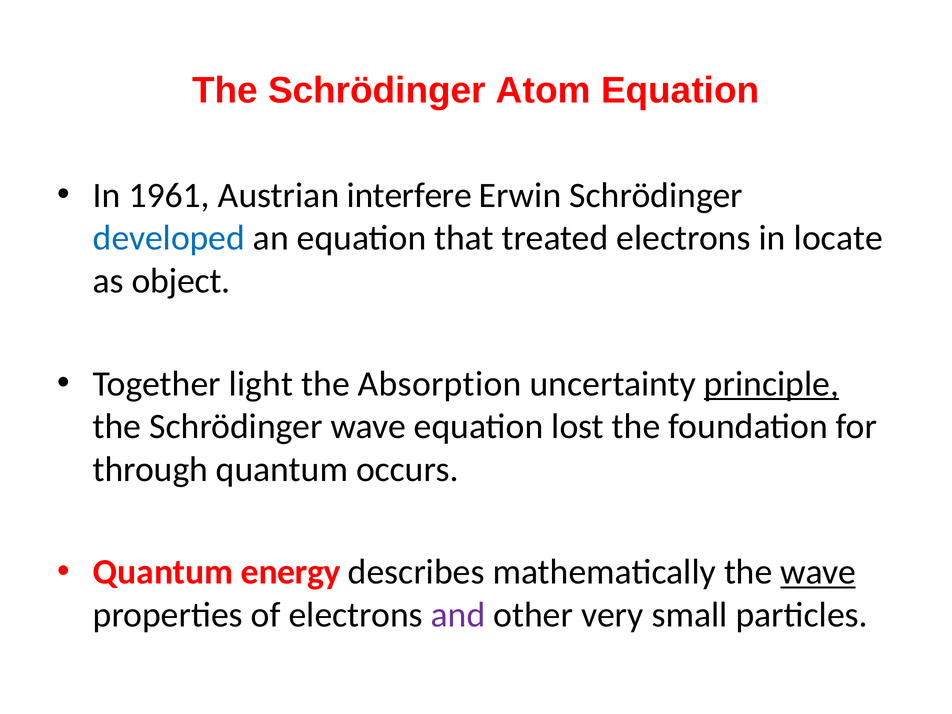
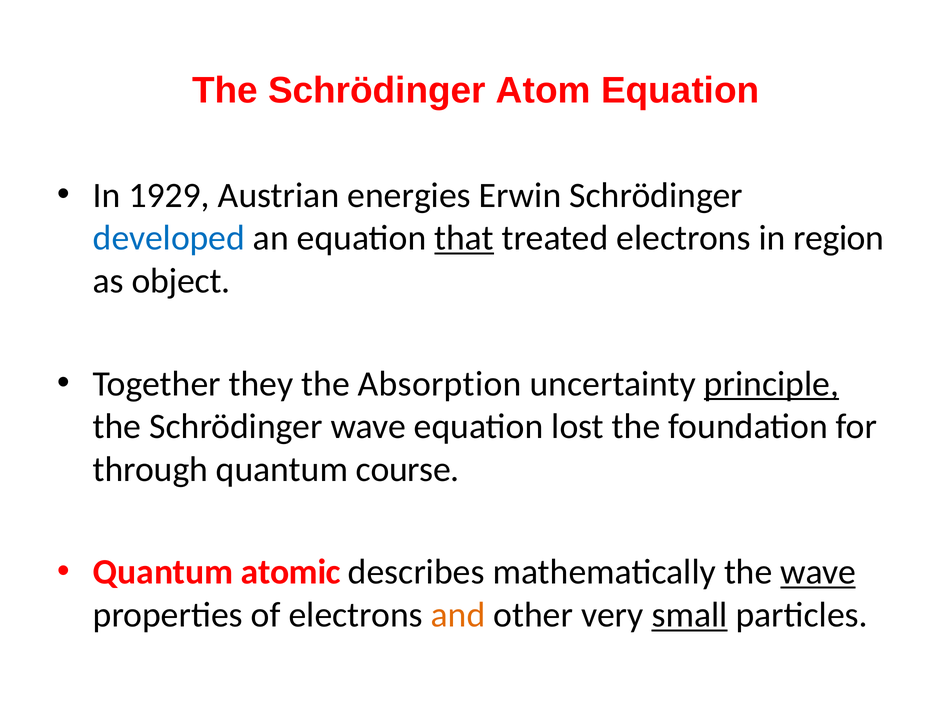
1961: 1961 -> 1929 (169, 195)
interfere: interfere -> energies (409, 195)
that underline: none -> present (464, 238)
locate: locate -> region (839, 238)
light: light -> they (261, 384)
occurs: occurs -> course (408, 469)
energy: energy -> atomic (291, 572)
and colour: purple -> orange (458, 615)
small underline: none -> present (690, 615)
